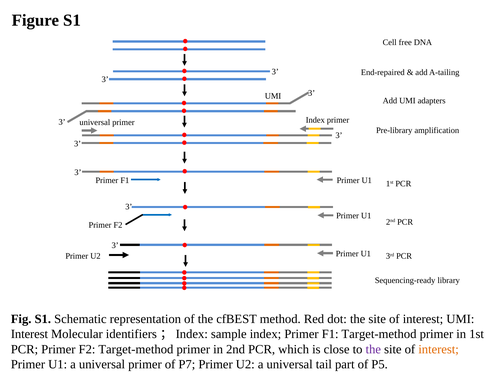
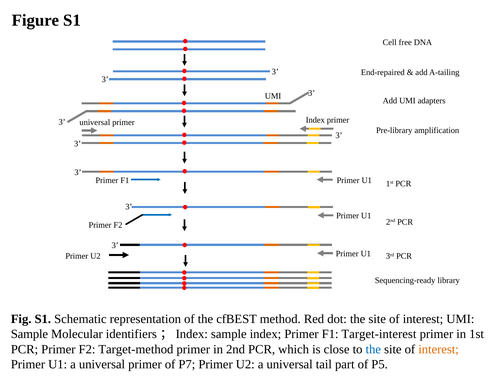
Interest: Interest -> Sample (29, 334)
F1 Target-method: Target-method -> Target-interest (379, 334)
the colour: purple -> blue (373, 349)
